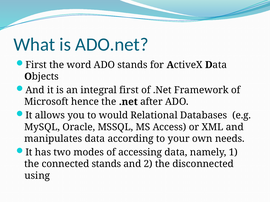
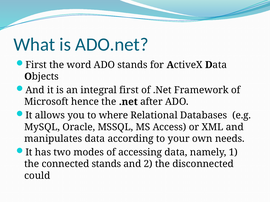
would: would -> where (113, 116)
using: using -> could (37, 176)
